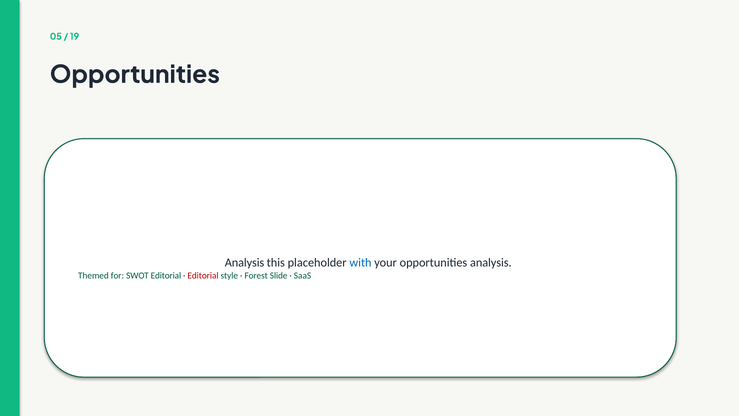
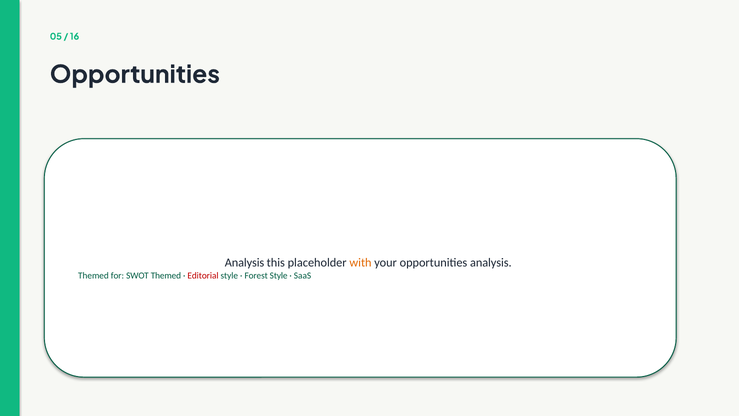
19: 19 -> 16 (75, 37)
with colour: blue -> orange (361, 263)
SWOT Editorial: Editorial -> Themed (166, 275)
Forest Slide: Slide -> Style (279, 275)
